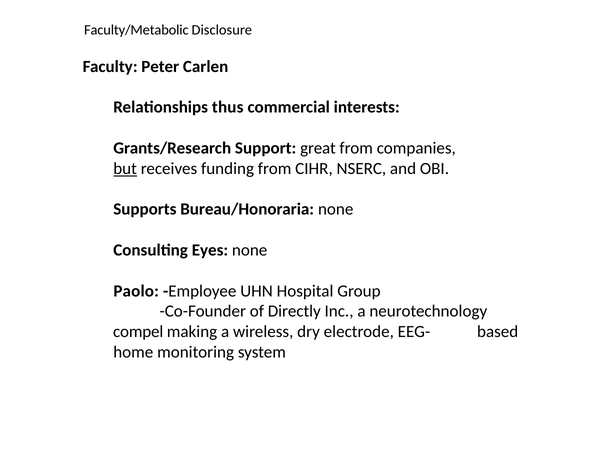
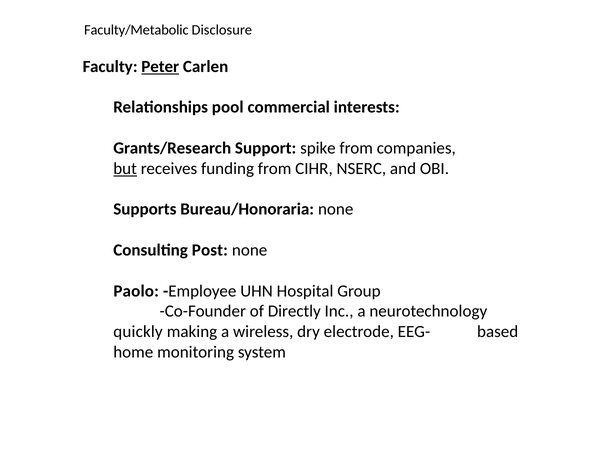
Peter underline: none -> present (160, 67)
thus: thus -> pool (228, 107)
great: great -> spike (318, 148)
Eyes: Eyes -> Post (210, 251)
compel: compel -> quickly (138, 332)
